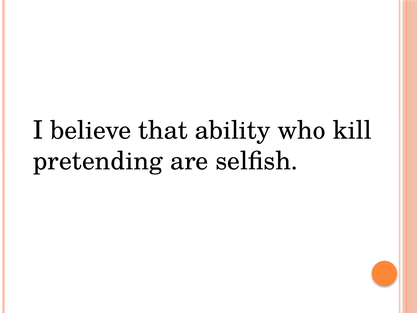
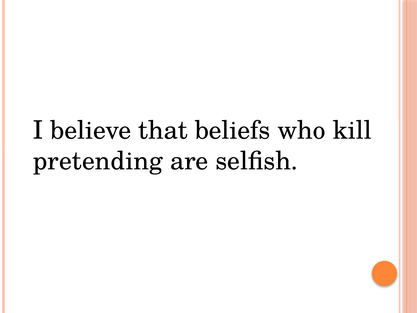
ability: ability -> beliefs (233, 130)
